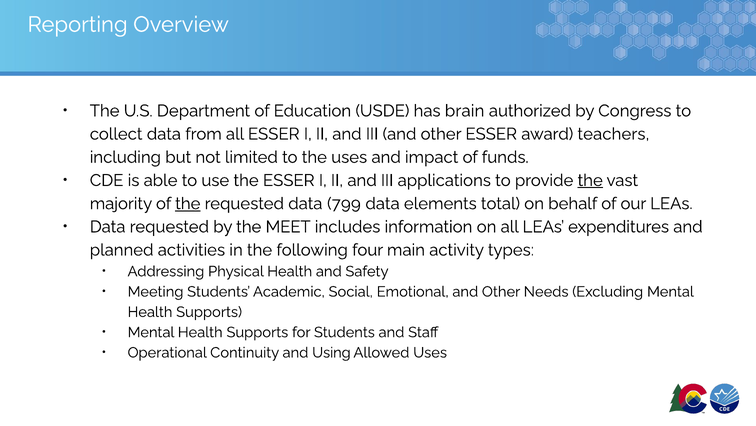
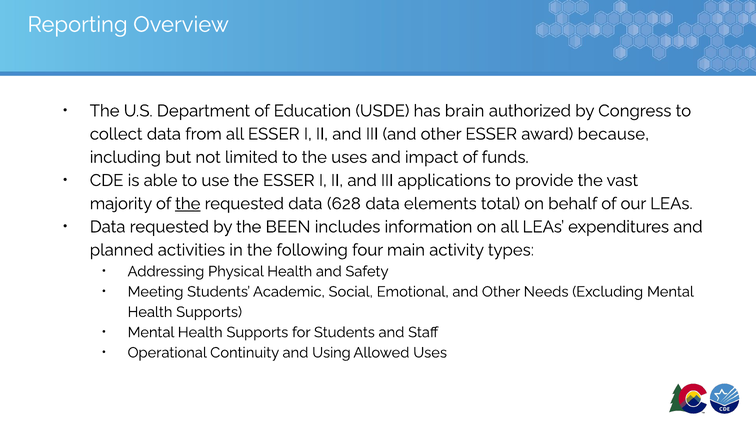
teachers: teachers -> because (613, 134)
the underline: present -> none (590, 180)
799: 799 -> 628 (344, 203)
MEET: MEET -> BEEN (288, 226)
